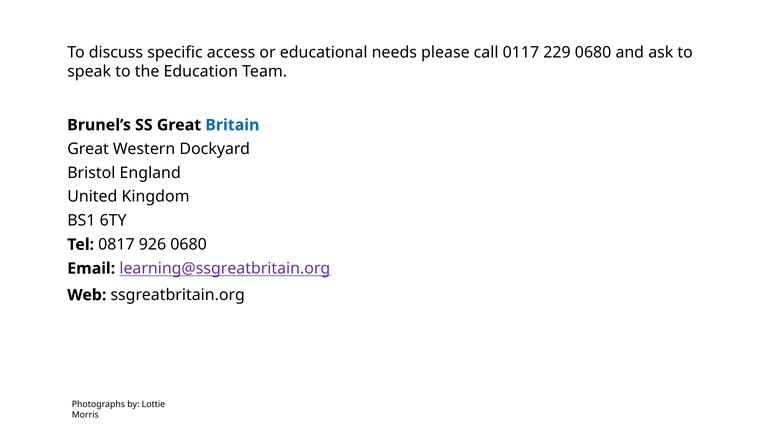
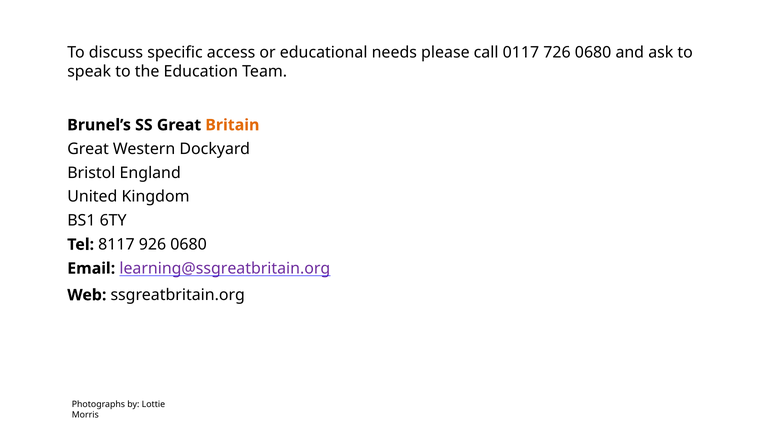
229: 229 -> 726 (557, 52)
Britain colour: blue -> orange (232, 125)
0817: 0817 -> 8117 (116, 244)
